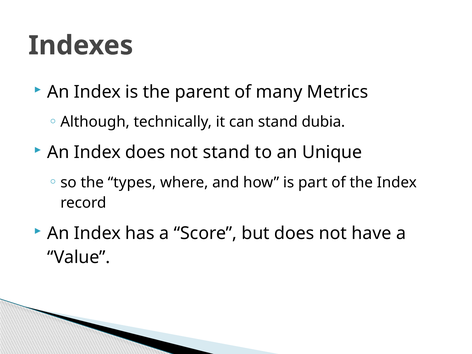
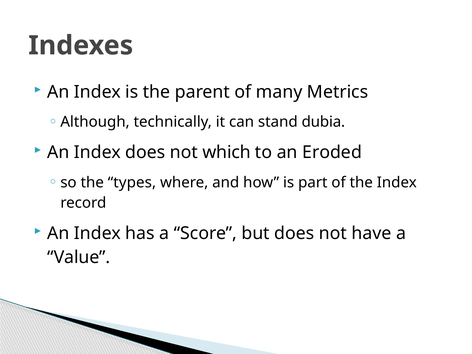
not stand: stand -> which (227, 152)
Unique: Unique -> Eroded (332, 152)
